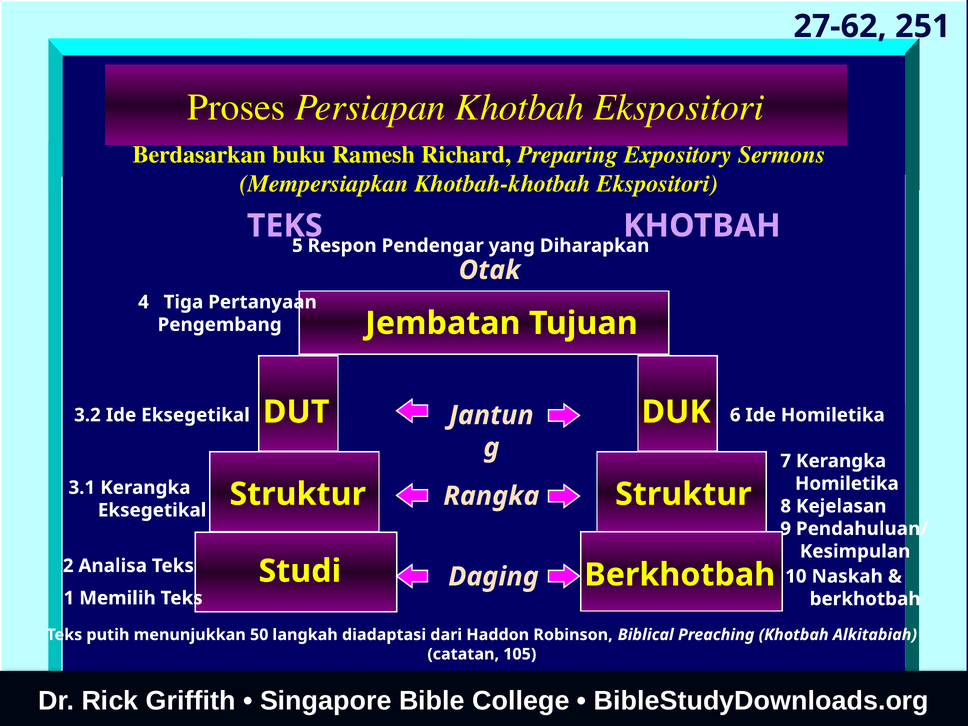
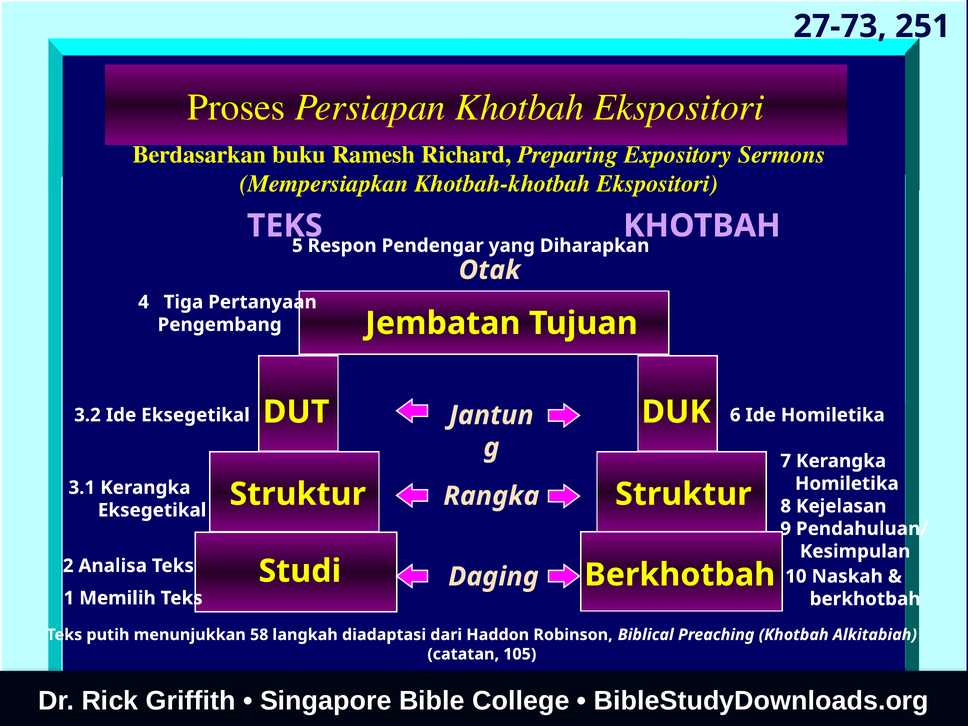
27-62: 27-62 -> 27-73 (840, 26)
50: 50 -> 58 (259, 635)
